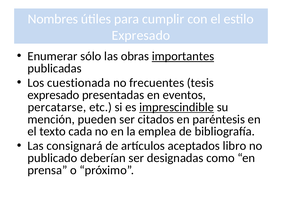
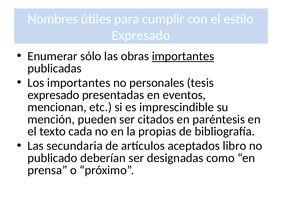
Los cuestionada: cuestionada -> importantes (79, 83)
frecuentes: frecuentes -> personales (157, 83)
percatarse: percatarse -> mencionan (57, 107)
imprescindible underline: present -> none (177, 107)
emplea: emplea -> propias (157, 132)
consignará: consignará -> secundaria (75, 146)
